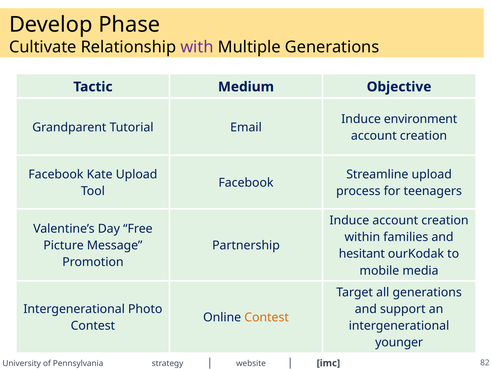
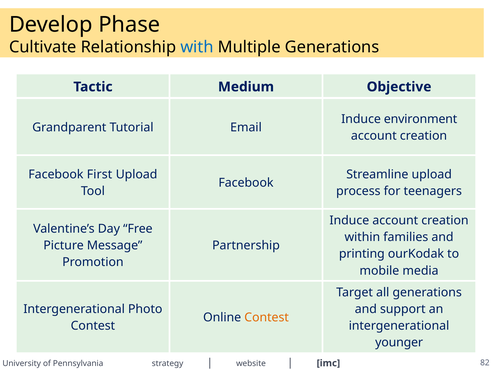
with colour: purple -> blue (197, 47)
Kate: Kate -> First (100, 174)
hesitant: hesitant -> printing (362, 254)
